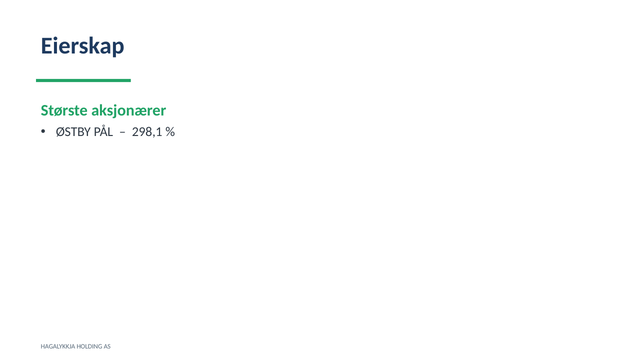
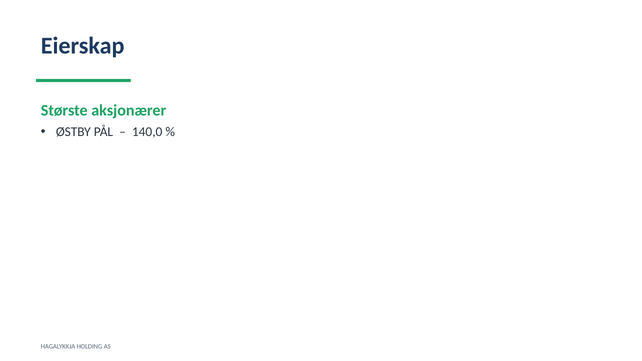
298,1: 298,1 -> 140,0 (147, 132)
